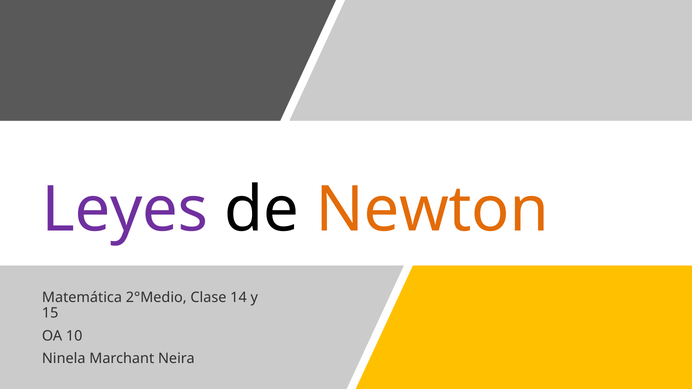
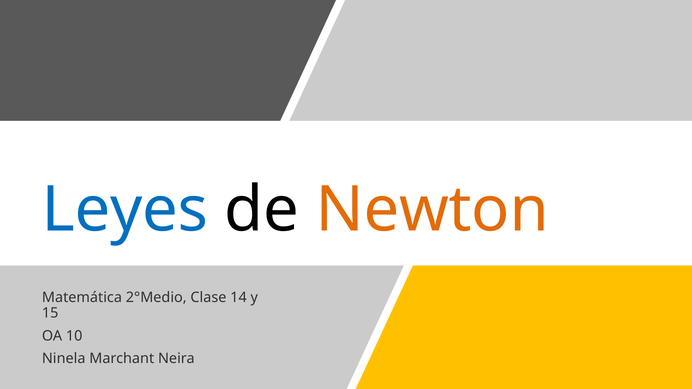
Leyes colour: purple -> blue (125, 210)
